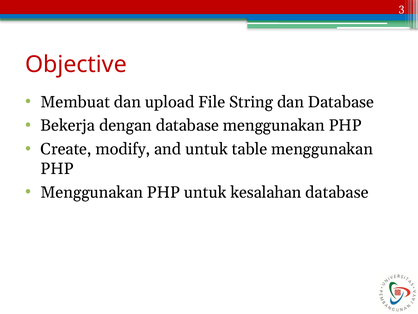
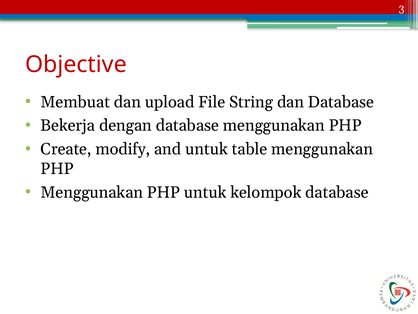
kesalahan: kesalahan -> kelompok (266, 192)
